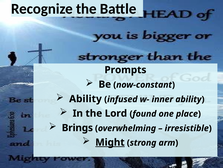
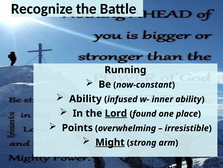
Prompts: Prompts -> Running (125, 70)
Lord underline: none -> present (116, 113)
Brings: Brings -> Points (77, 127)
